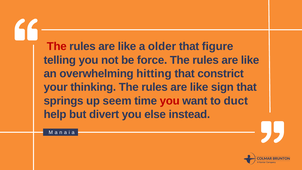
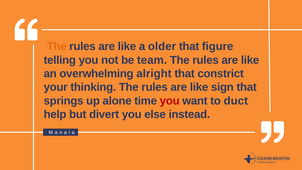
The colour: red -> orange (57, 46)
force: force -> team (152, 60)
hitting: hitting -> alright (154, 74)
seem: seem -> alone (117, 101)
